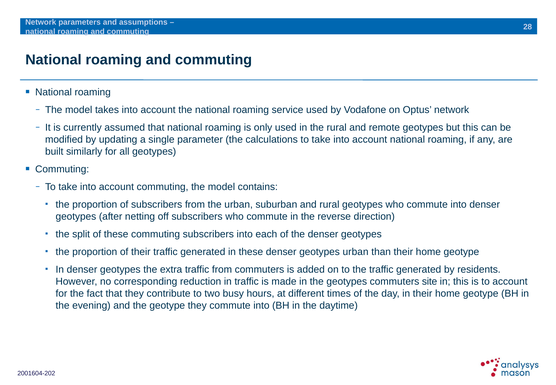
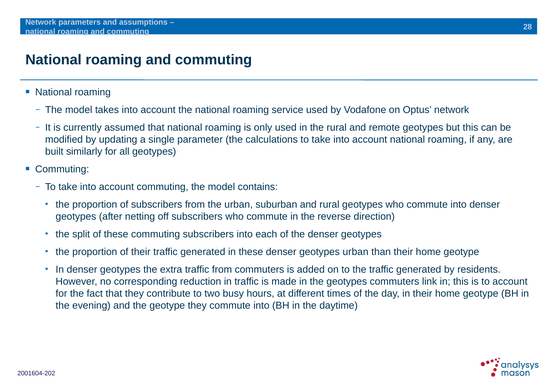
site: site -> link (430, 281)
